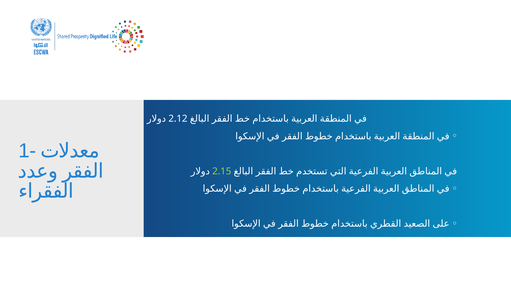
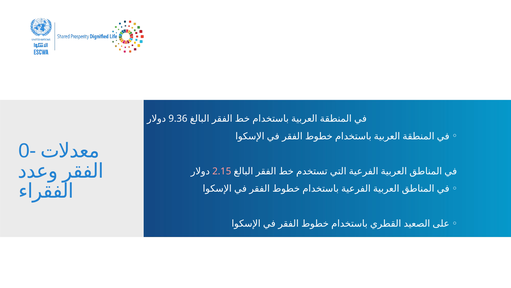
2.12: 2.12 -> 9.36 (178, 119)
1-: 1- -> 0- (27, 150)
2.15 colour: light green -> pink (222, 171)
